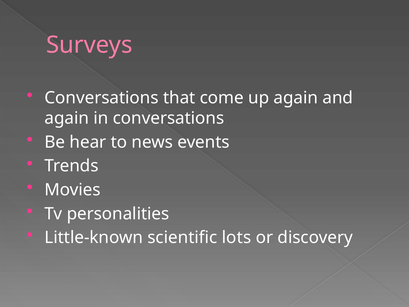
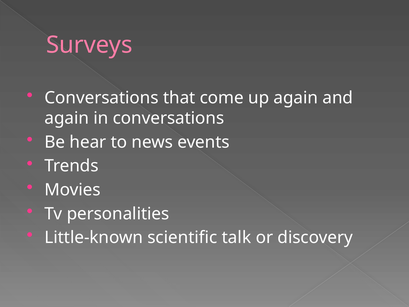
lots: lots -> talk (236, 237)
